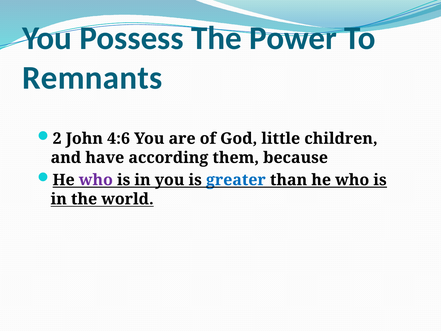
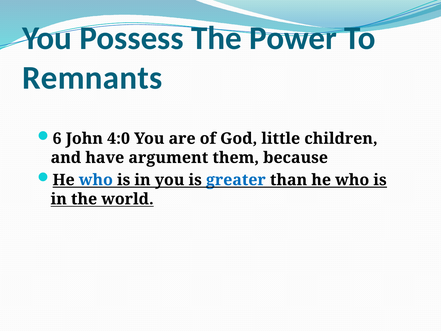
2: 2 -> 6 (57, 138)
4:6: 4:6 -> 4:0 (119, 138)
according: according -> argument (168, 158)
who colour: purple -> blue (96, 180)
